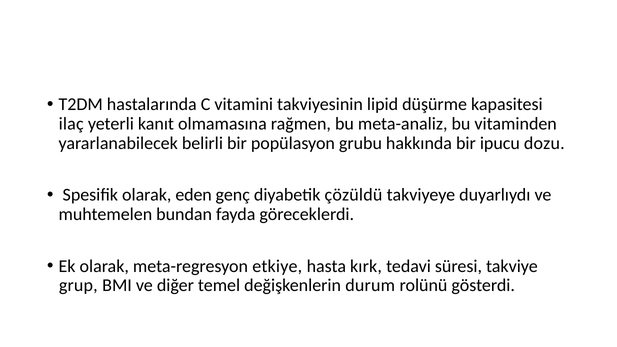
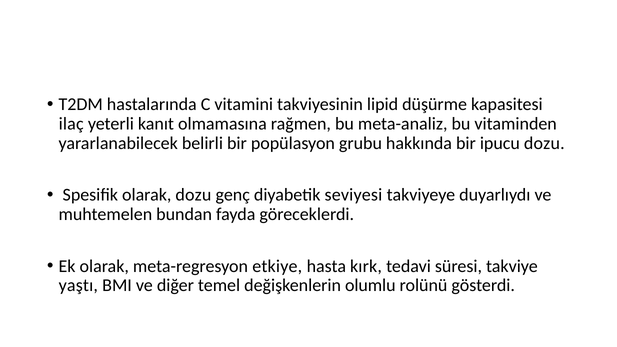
olarak eden: eden -> dozu (193, 195)
çözüldü: çözüldü -> seviyesi (353, 195)
grup: grup -> yaştı (78, 286)
durum: durum -> olumlu (370, 286)
